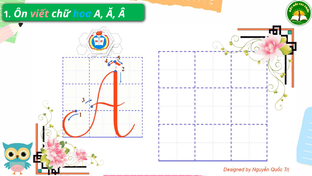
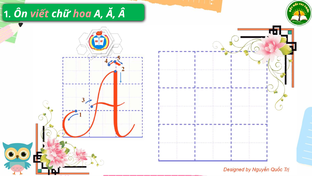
hoa colour: light blue -> pink (82, 14)
